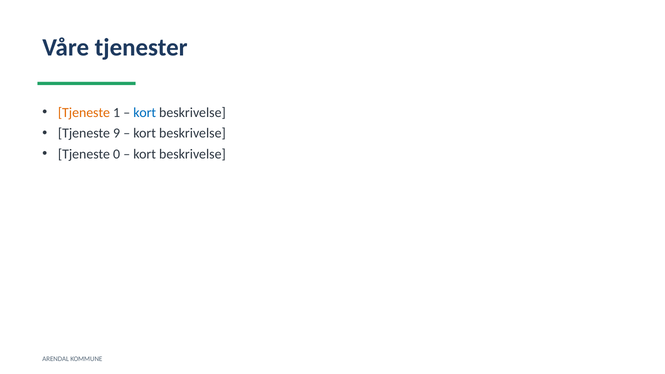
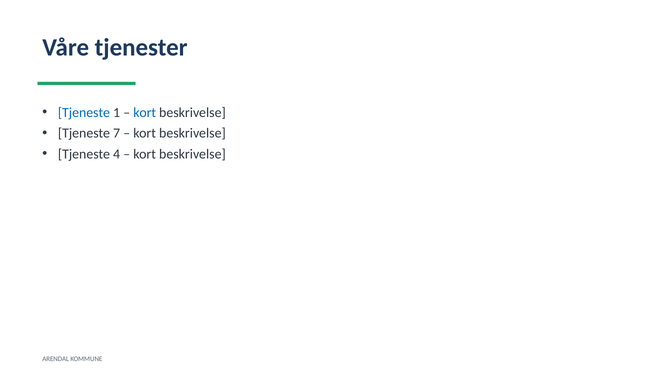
Tjeneste colour: orange -> blue (84, 113)
9: 9 -> 7 (117, 133)
0: 0 -> 4 (117, 154)
